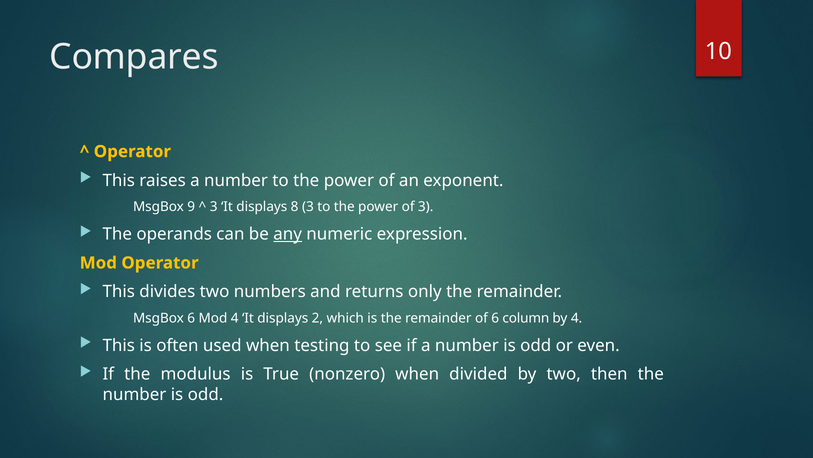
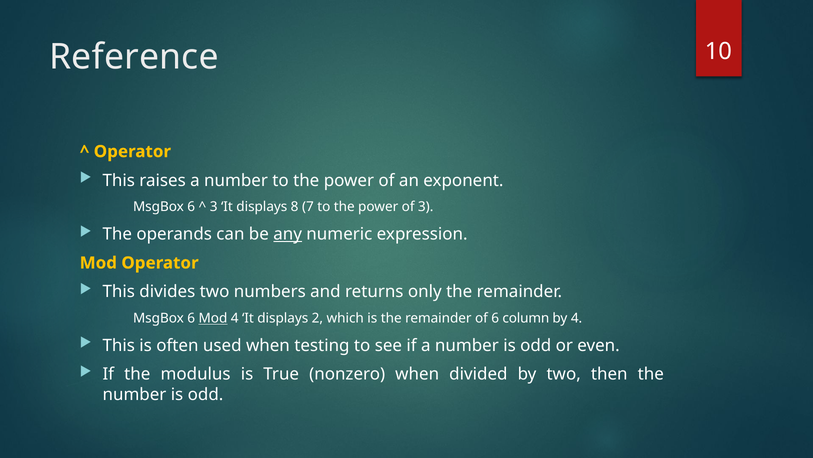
Compares: Compares -> Reference (134, 57)
9: 9 -> 6 (191, 207)
8 3: 3 -> 7 (308, 207)
Mod underline: none -> present (213, 318)
